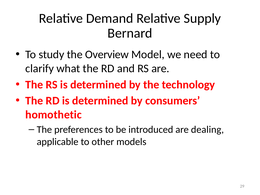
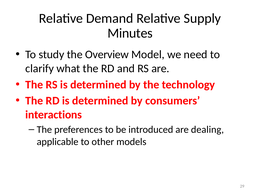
Bernard: Bernard -> Minutes (130, 33)
homothetic: homothetic -> interactions (54, 115)
